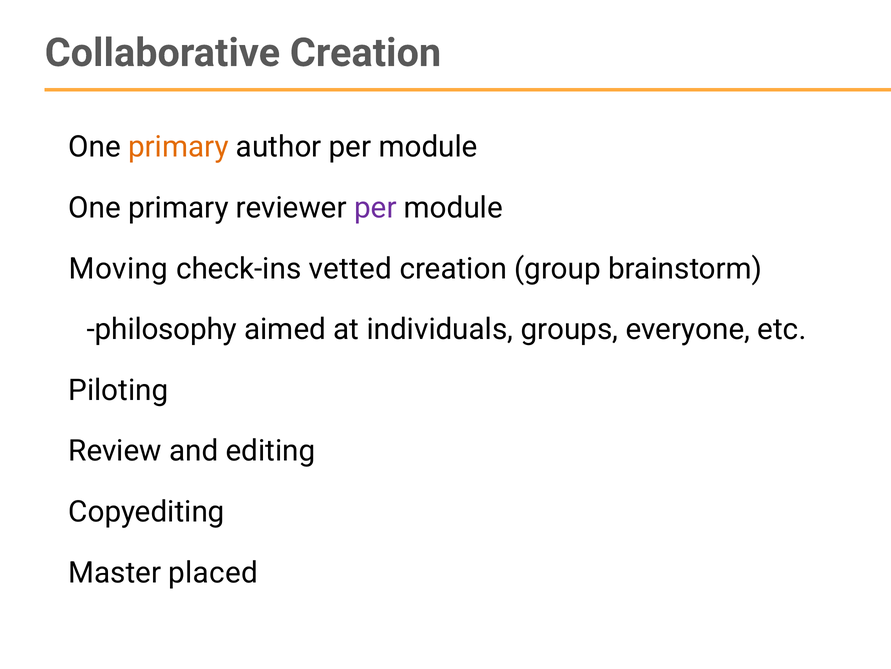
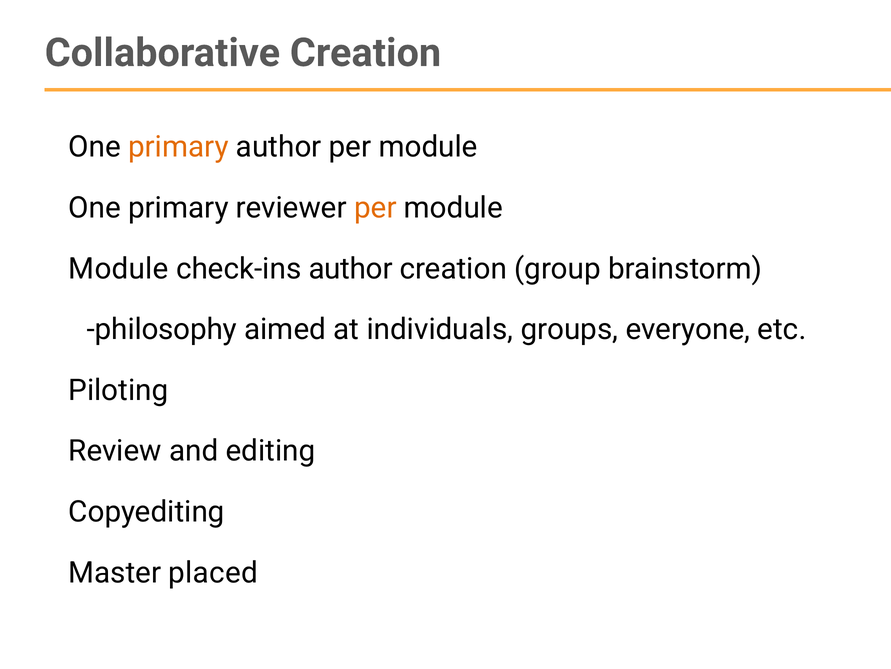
per colour: purple -> orange (375, 208)
Moving: Moving -> Module (118, 268)
check-ins vetted: vetted -> author (351, 268)
